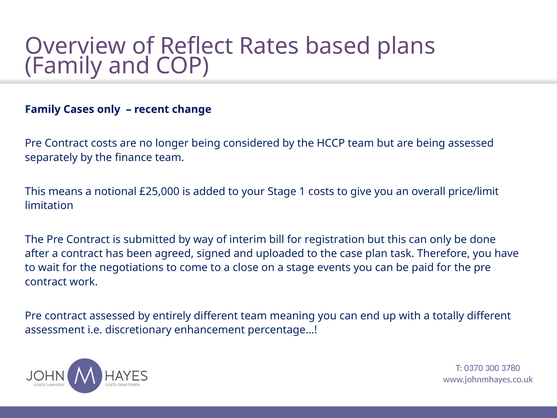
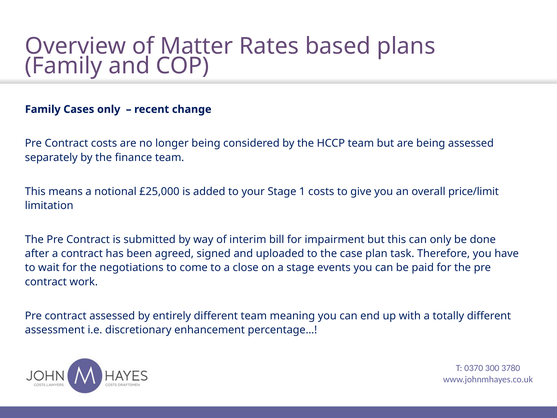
Reflect: Reflect -> Matter (197, 46)
registration: registration -> impairment (335, 240)
